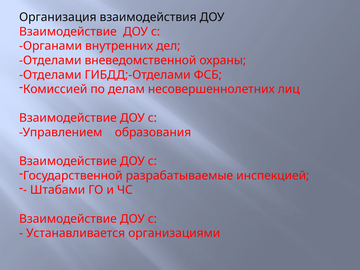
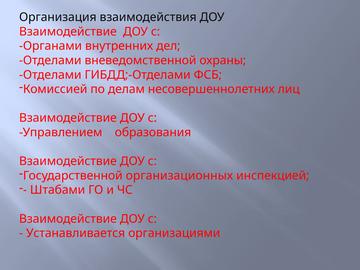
разрабатываемые: разрабатываемые -> организационных (179, 176)
